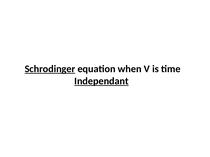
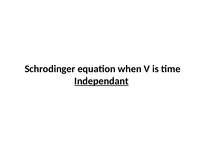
Schrodinger underline: present -> none (50, 69)
